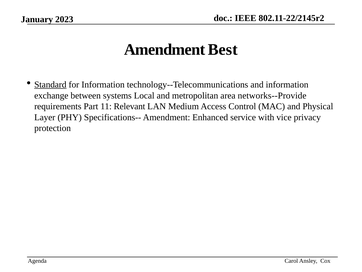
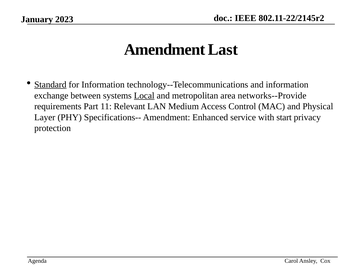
Best: Best -> Last (223, 49)
Local underline: none -> present (144, 95)
vice: vice -> start (284, 117)
